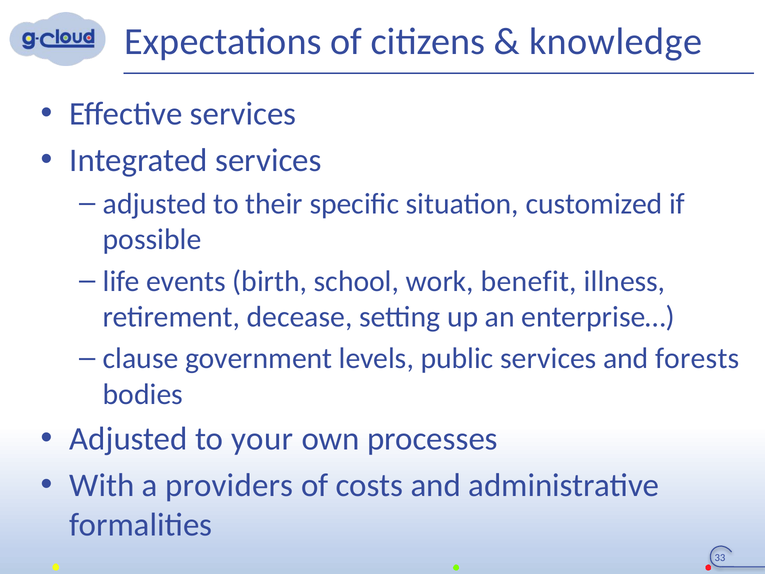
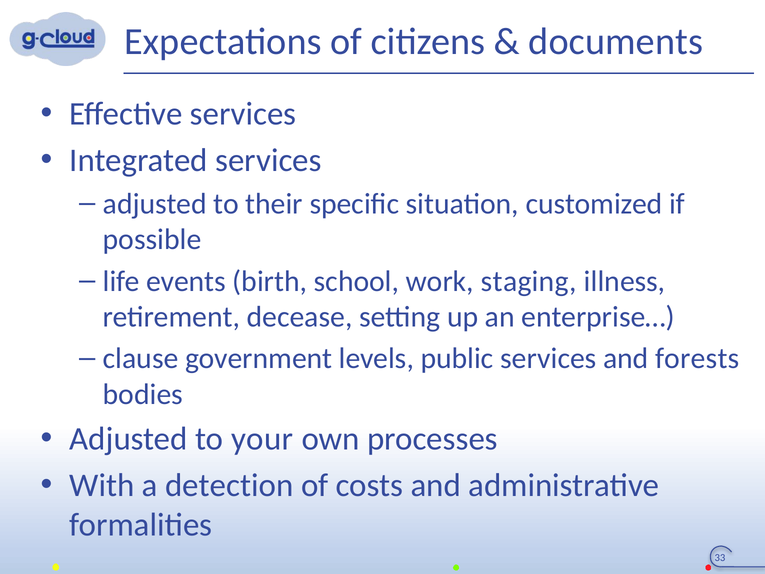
knowledge: knowledge -> documents (616, 42)
benefit: benefit -> staging (529, 281)
providers: providers -> detection (229, 485)
